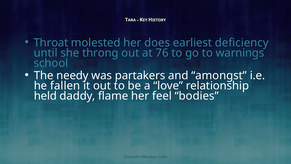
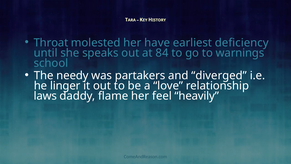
does: does -> have (157, 43)
throng: throng -> speaks (100, 53)
76: 76 -> 84 (162, 53)
amongst: amongst -> diverged (219, 75)
fallen: fallen -> linger (65, 86)
held: held -> laws (45, 96)
bodies: bodies -> heavily (197, 96)
